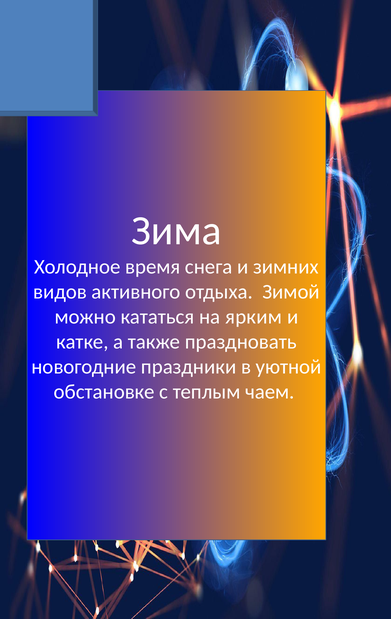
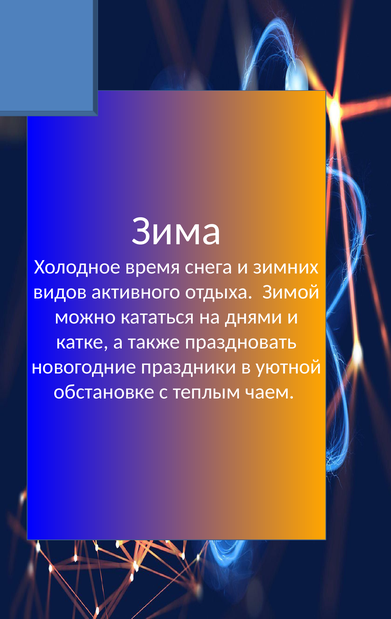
ярким: ярким -> днями (254, 317)
